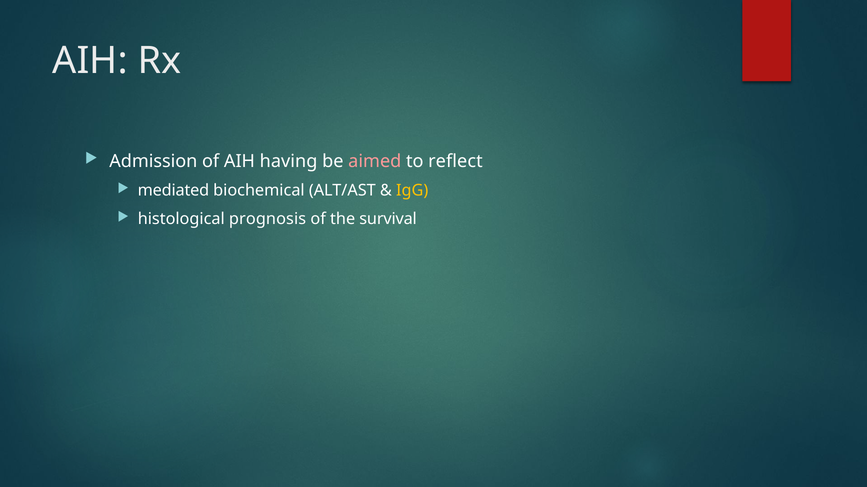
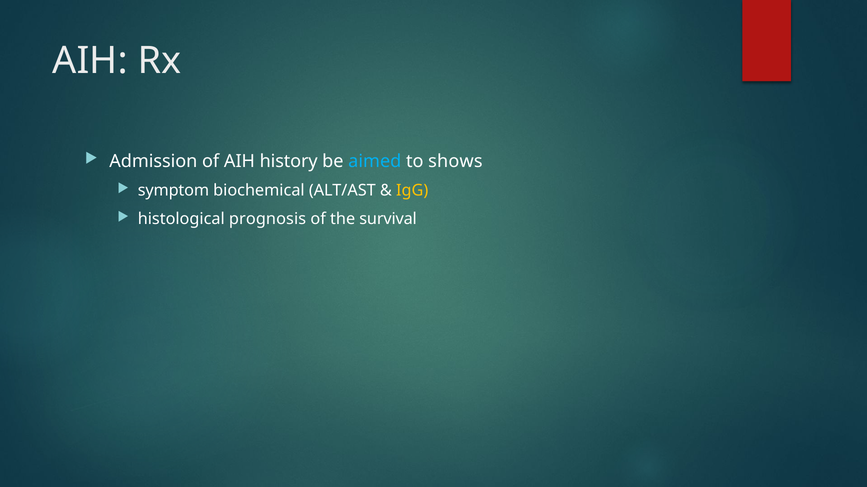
having: having -> history (289, 161)
aimed colour: pink -> light blue (375, 161)
reflect: reflect -> shows (455, 161)
mediated: mediated -> symptom (173, 191)
